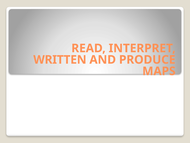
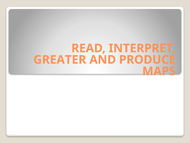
WRITTEN: WRITTEN -> GREATER (60, 60)
